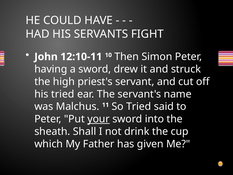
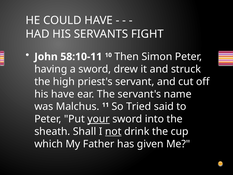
12:10-11: 12:10-11 -> 58:10-11 (81, 57)
his tried: tried -> have (63, 94)
not underline: none -> present (113, 131)
